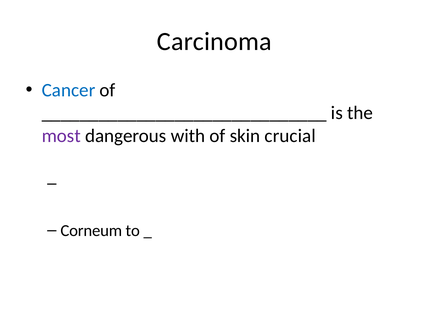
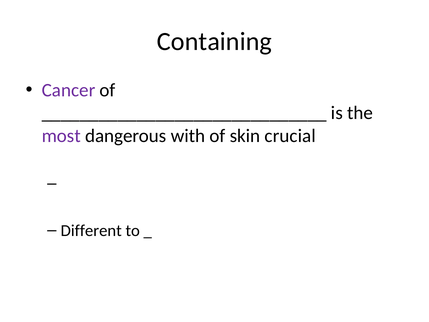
Carcinoma: Carcinoma -> Containing (214, 42)
Cancer colour: blue -> purple (69, 90)
Corneum: Corneum -> Different (91, 231)
